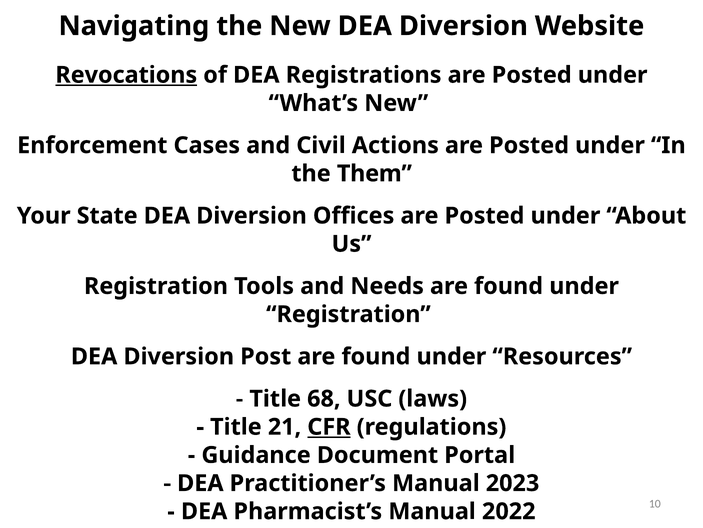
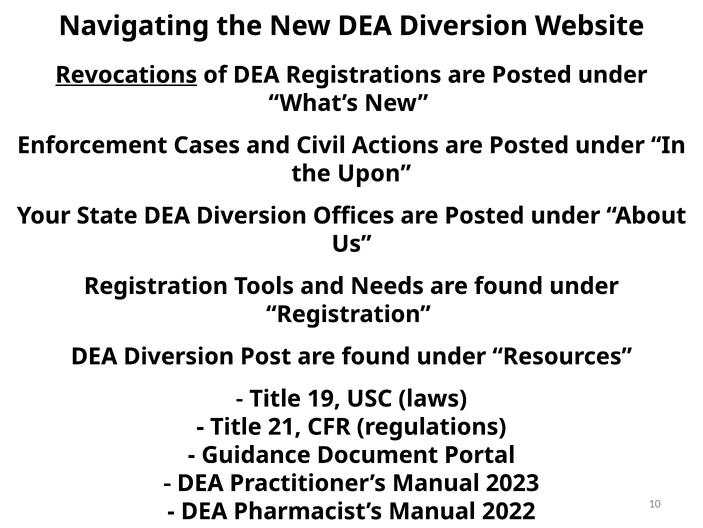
Them: Them -> Upon (374, 173)
68: 68 -> 19 (324, 398)
CFR underline: present -> none (329, 426)
